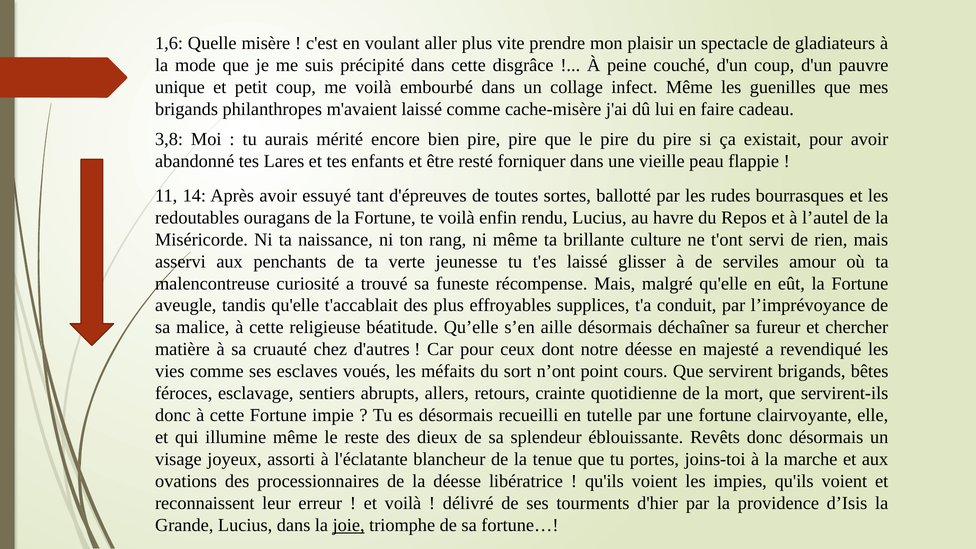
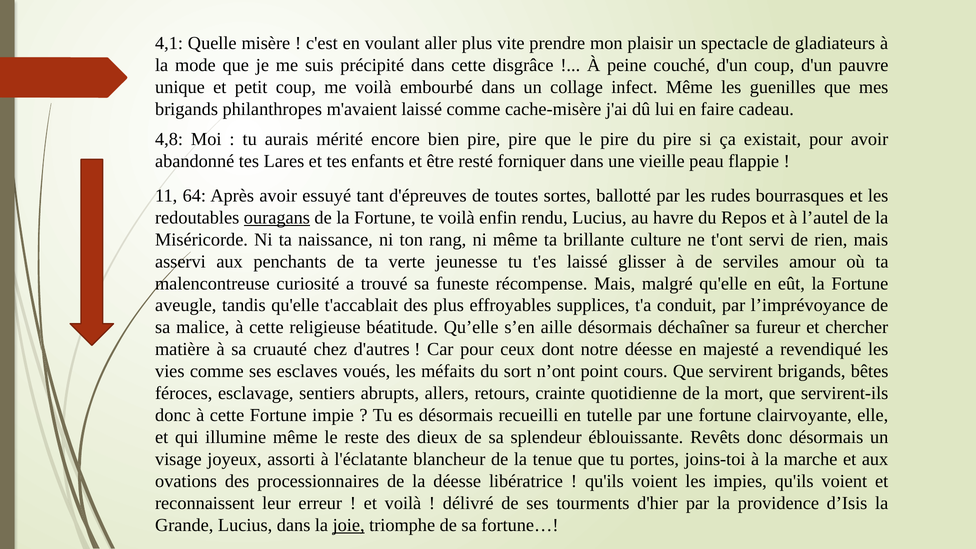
1,6: 1,6 -> 4,1 (169, 43)
3,8: 3,8 -> 4,8 (169, 139)
14: 14 -> 64 (194, 196)
ouragans underline: none -> present (277, 218)
